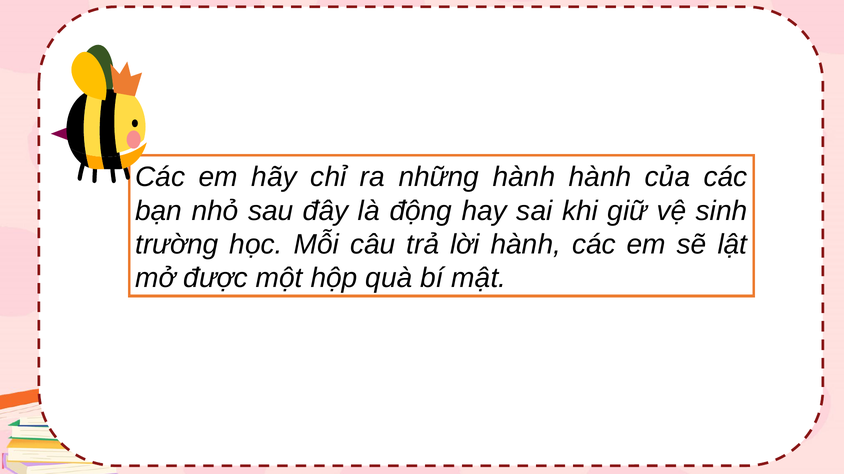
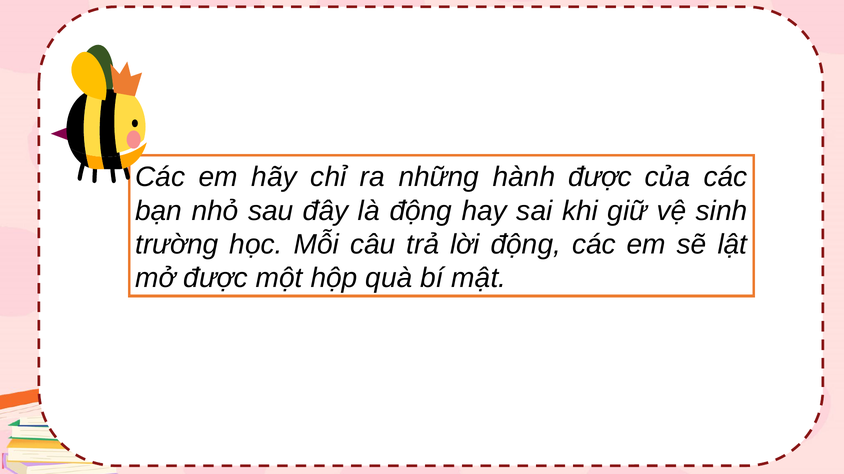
hành hành: hành -> được (600, 177)
lời hành: hành -> động (526, 245)
